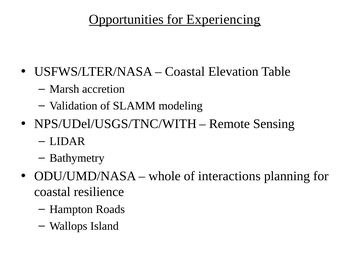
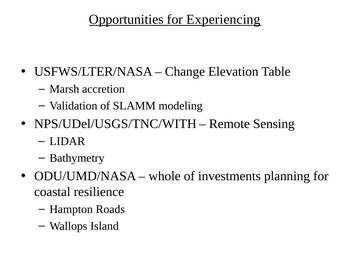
Coastal: Coastal -> Change (185, 72)
interactions: interactions -> investments (229, 176)
